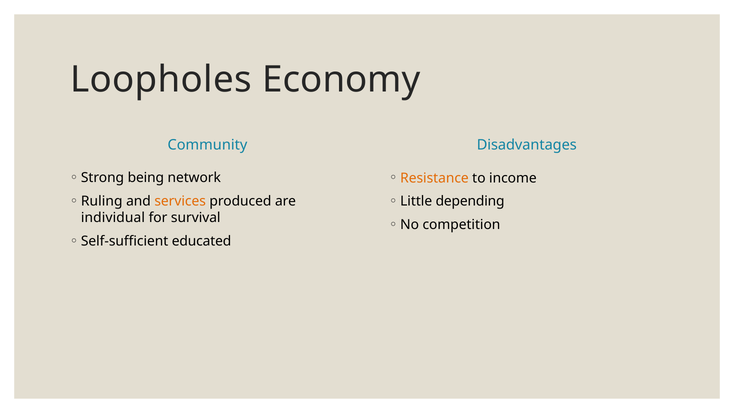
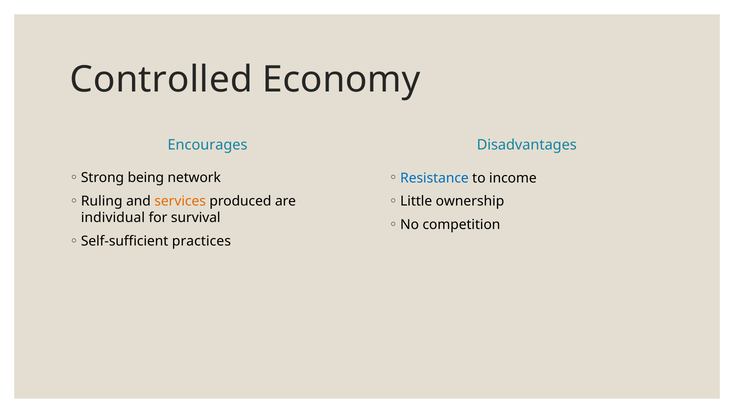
Loopholes: Loopholes -> Controlled (161, 80)
Community: Community -> Encourages (207, 145)
Resistance colour: orange -> blue (434, 178)
depending: depending -> ownership (470, 201)
educated: educated -> practices (201, 241)
